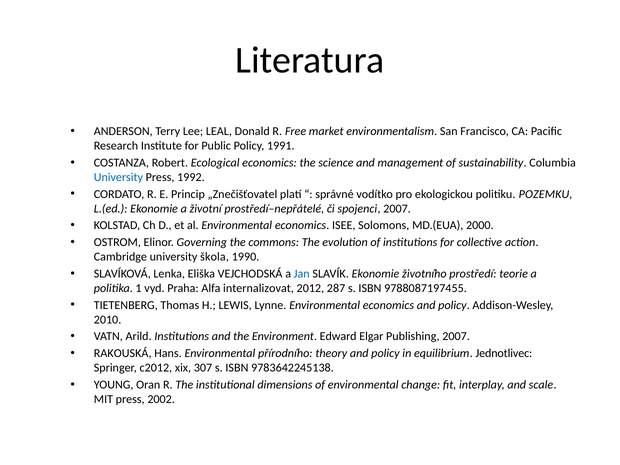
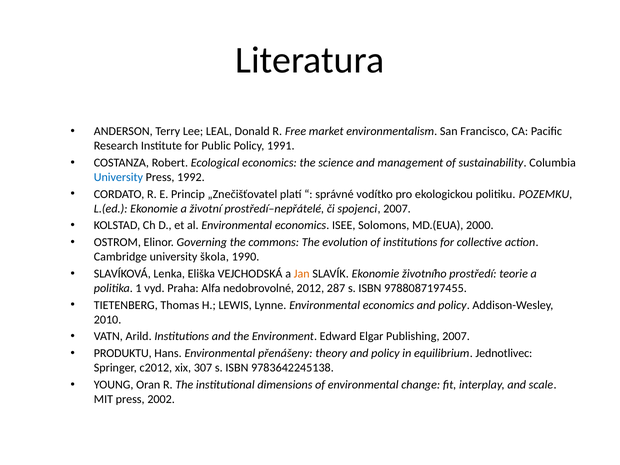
Jan colour: blue -> orange (302, 274)
internalizovat: internalizovat -> nedobrovolné (259, 288)
RAKOUSKÁ: RAKOUSKÁ -> PRODUKTU (123, 353)
přírodního: přírodního -> přenášeny (285, 353)
